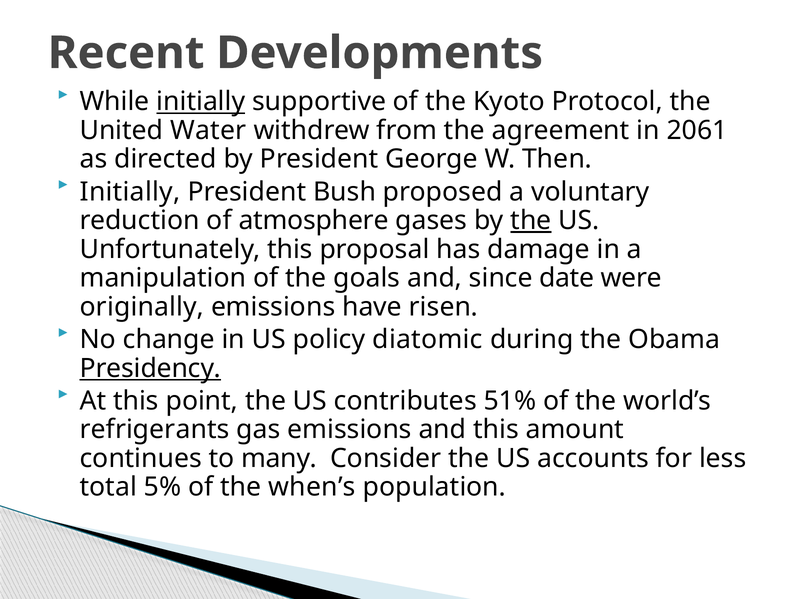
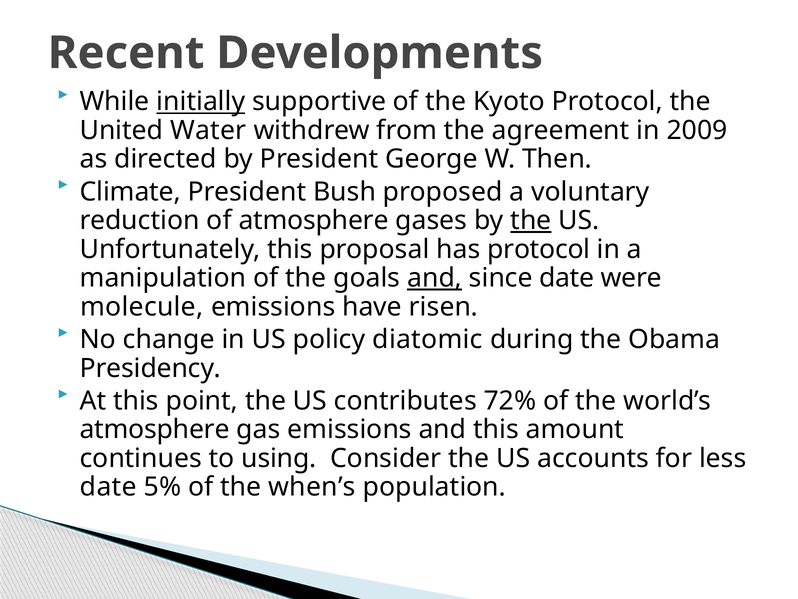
2061: 2061 -> 2009 (697, 130)
Initially: Initially -> Climate (130, 192)
has damage: damage -> protocol (539, 249)
and underline: none -> present (435, 278)
originally: originally -> molecule (142, 307)
Presidency underline: present -> none (150, 368)
51%: 51% -> 72% (510, 401)
refrigerants: refrigerants -> atmosphere (155, 429)
many: many -> using (279, 458)
total: total -> date (108, 487)
